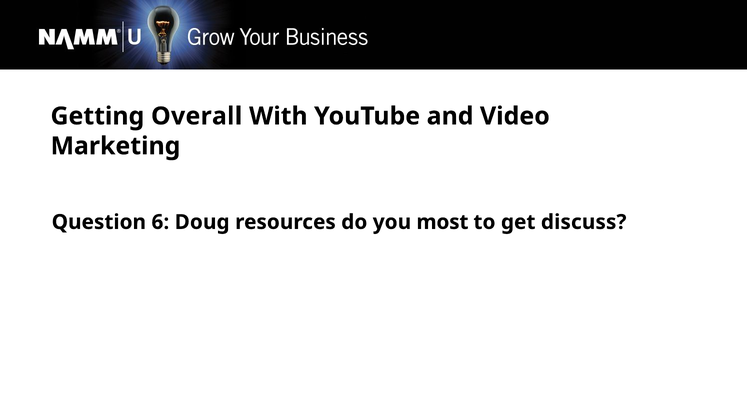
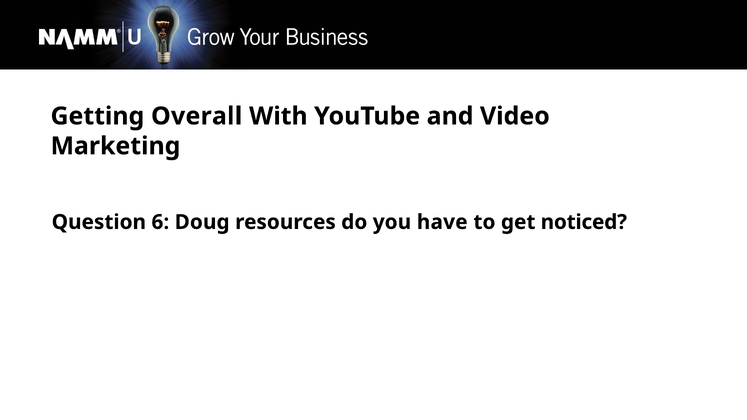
most: most -> have (442, 222)
discuss: discuss -> noticed (584, 222)
